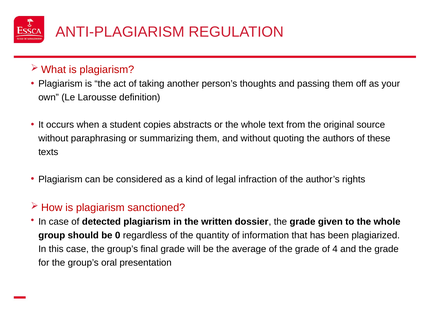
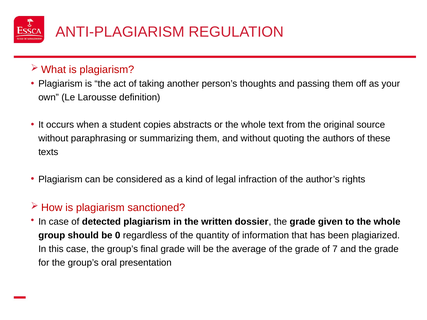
4: 4 -> 7 (335, 249)
